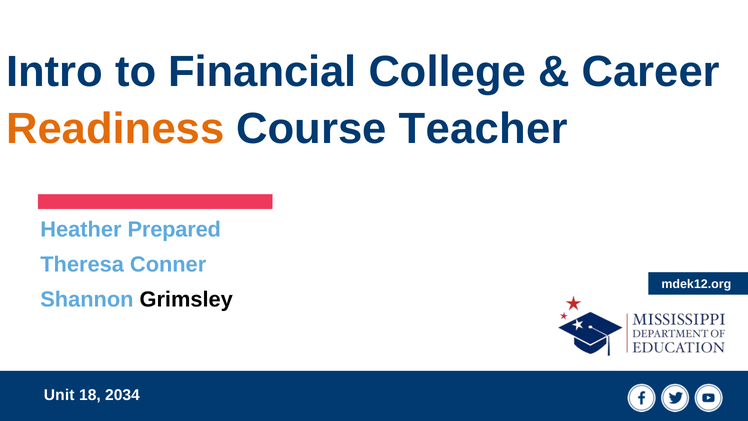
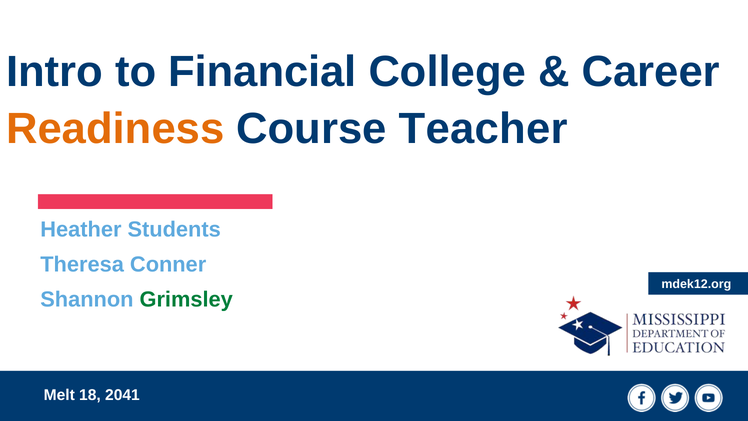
Prepared: Prepared -> Students (174, 229)
Grimsley colour: black -> green (186, 299)
Unit: Unit -> Melt (59, 395)
2034: 2034 -> 2041 (122, 395)
